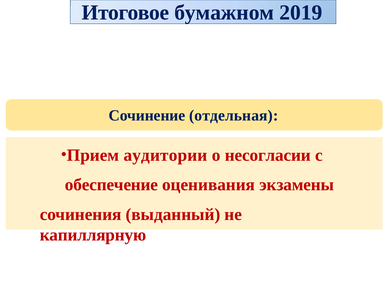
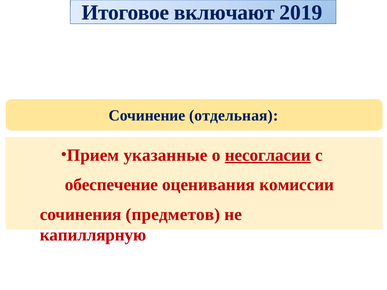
бумажном: бумажном -> включают (224, 13)
аудитории: аудитории -> указанные (166, 155)
несогласии underline: none -> present (268, 155)
экзамены: экзамены -> комиссии (297, 185)
выданный: выданный -> предметов (173, 215)
